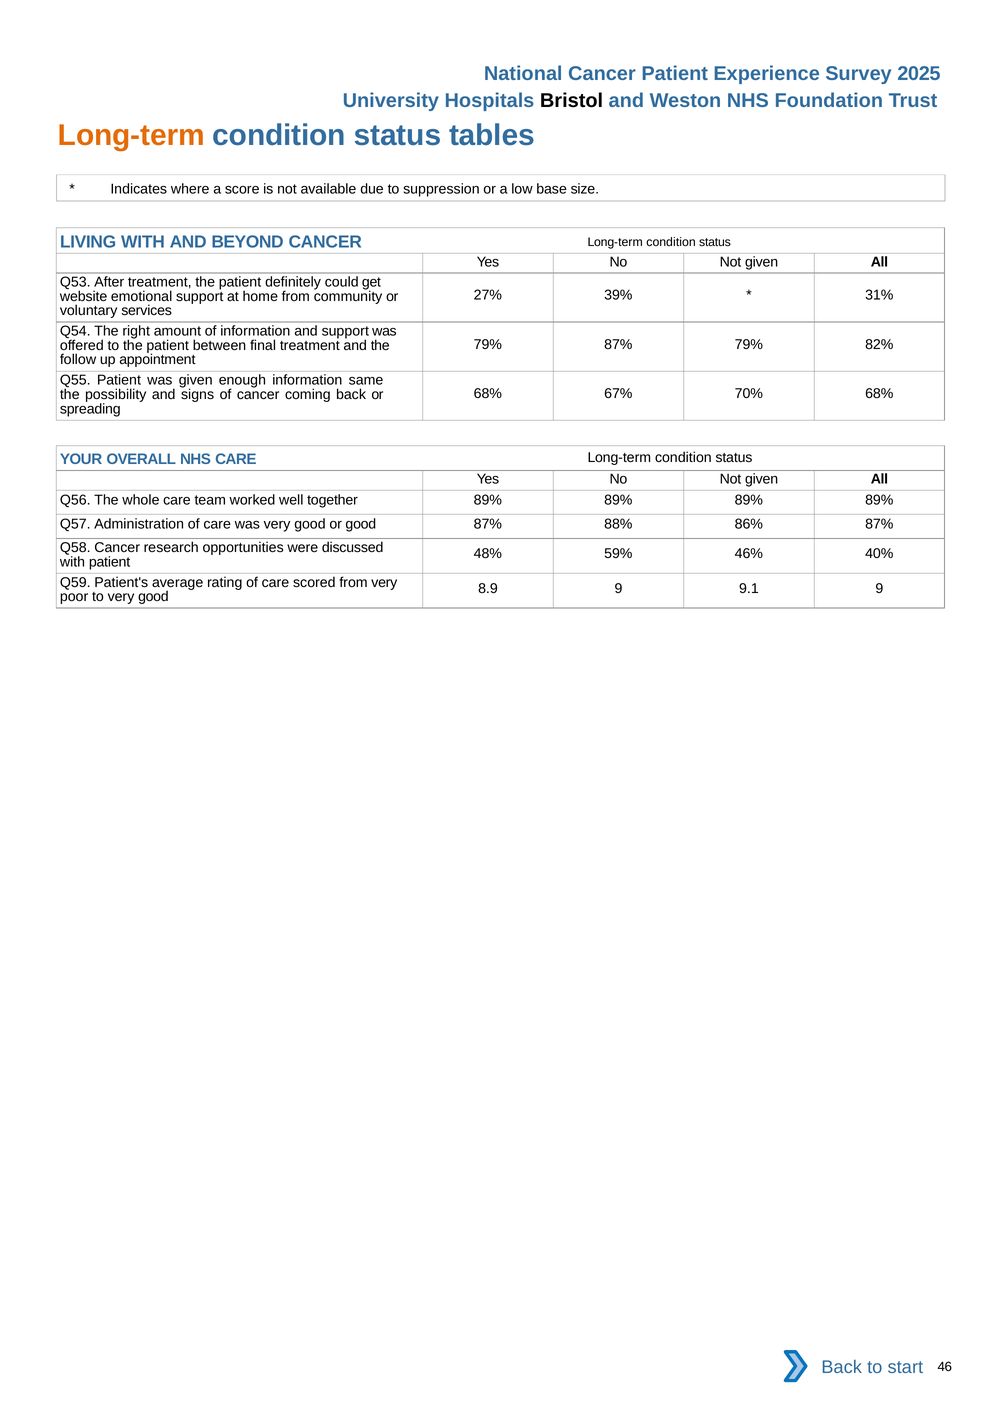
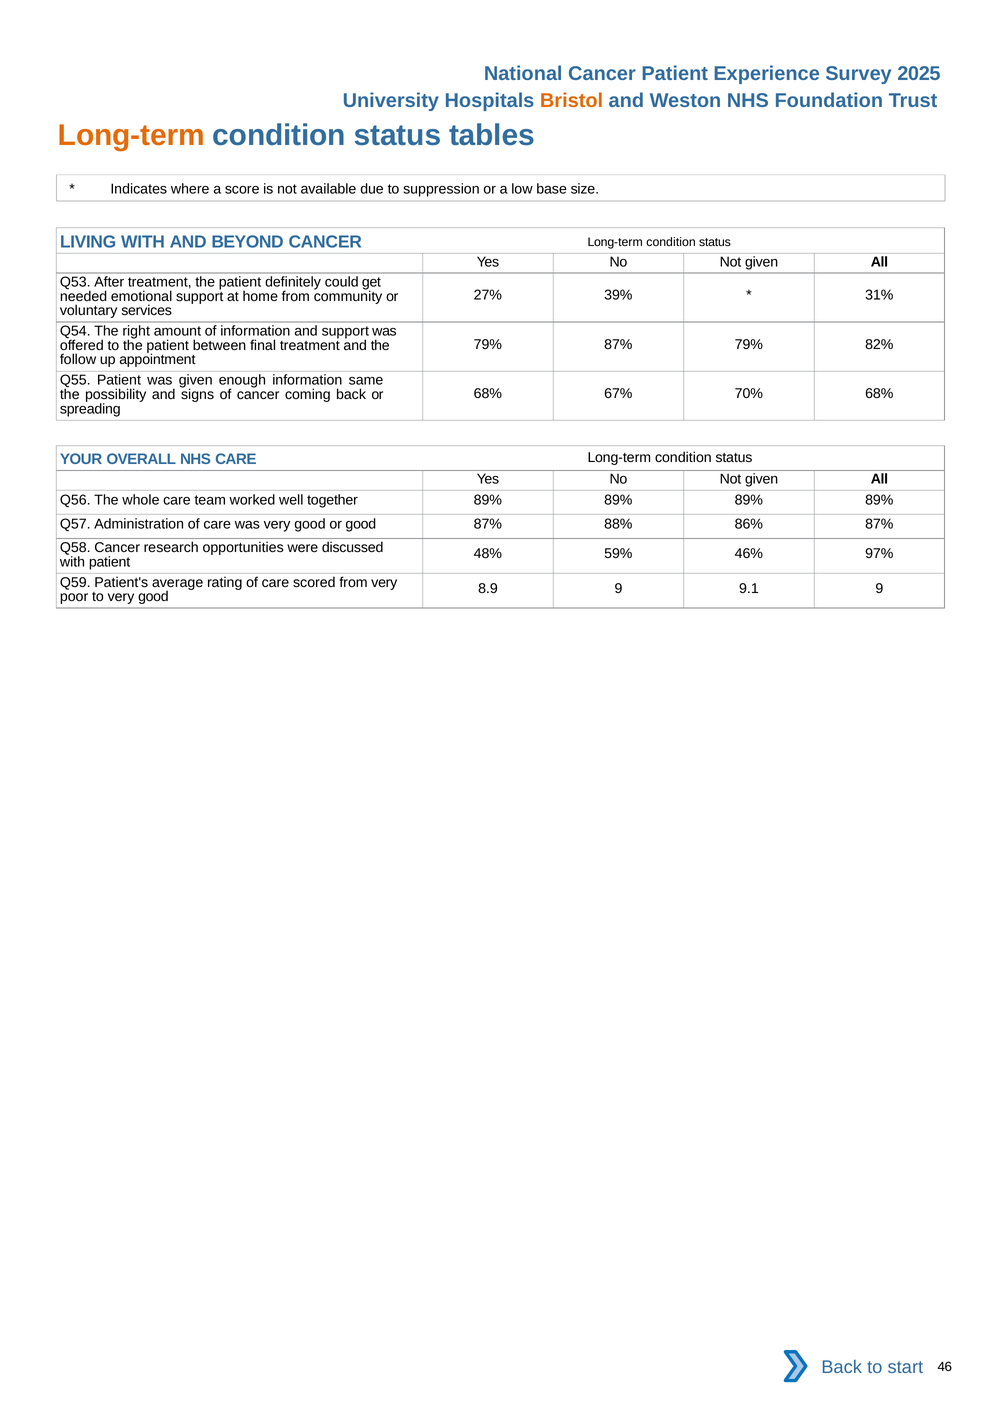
Bristol colour: black -> orange (572, 101)
website: website -> needed (84, 296)
40%: 40% -> 97% (879, 554)
